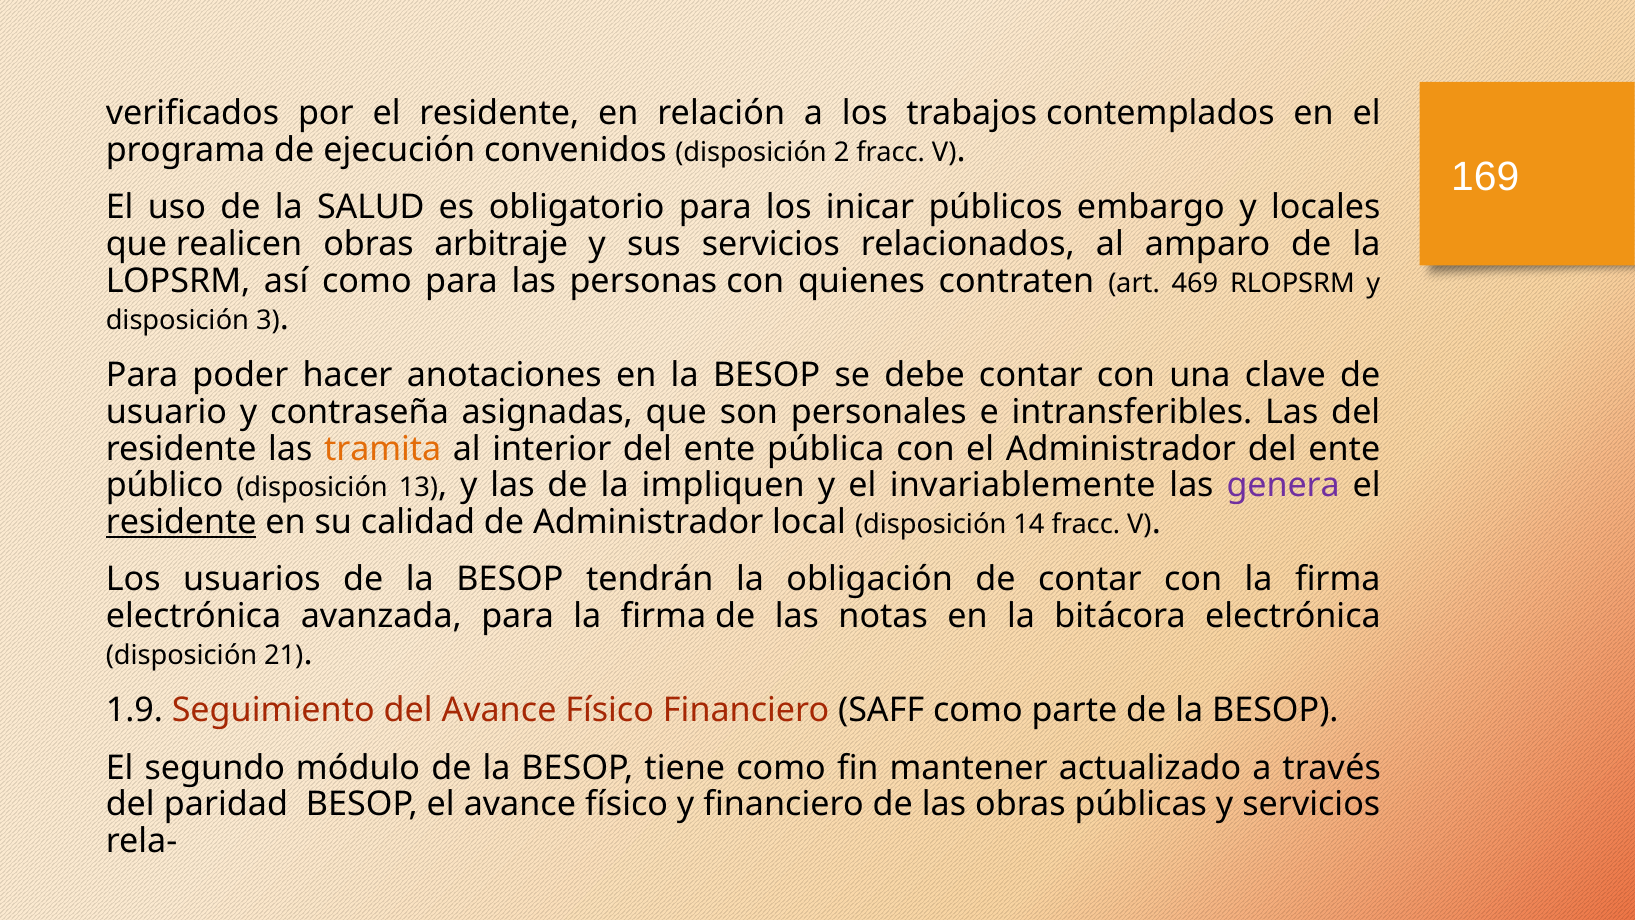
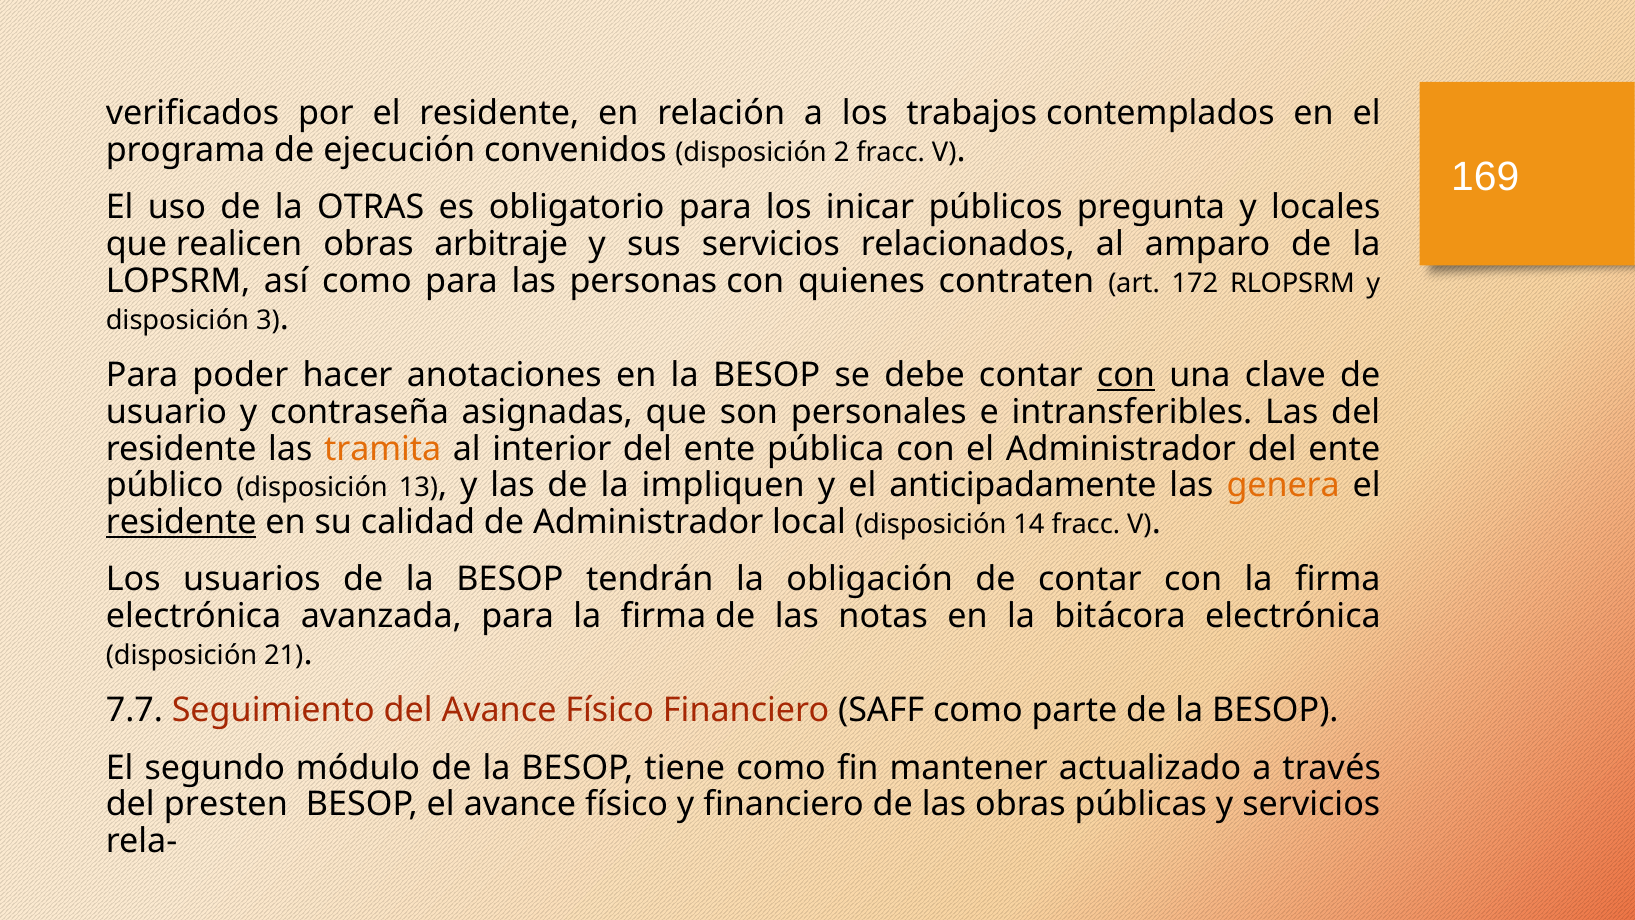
SALUD: SALUD -> OTRAS (371, 207)
embargo: embargo -> pregunta (1151, 207)
469: 469 -> 172 (1195, 283)
con underline: none -> present (1126, 375)
invariablemente: invariablemente -> anticipadamente (1023, 485)
genera colour: purple -> orange (1283, 485)
1.9: 1.9 -> 7.7 (134, 710)
paridad: paridad -> presten (226, 804)
